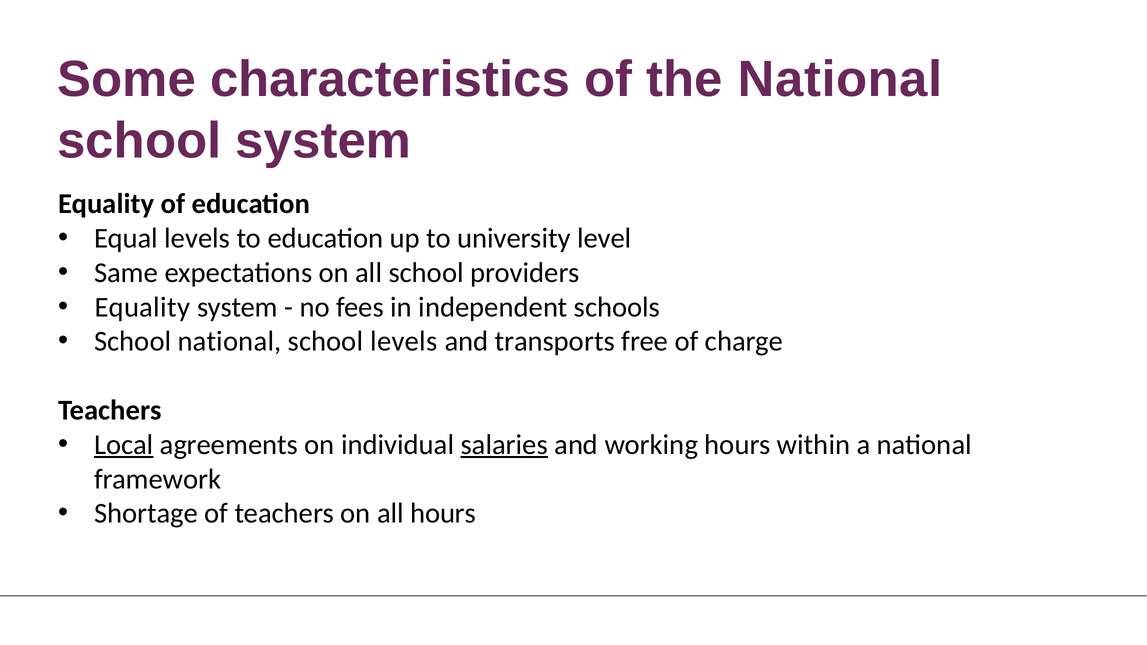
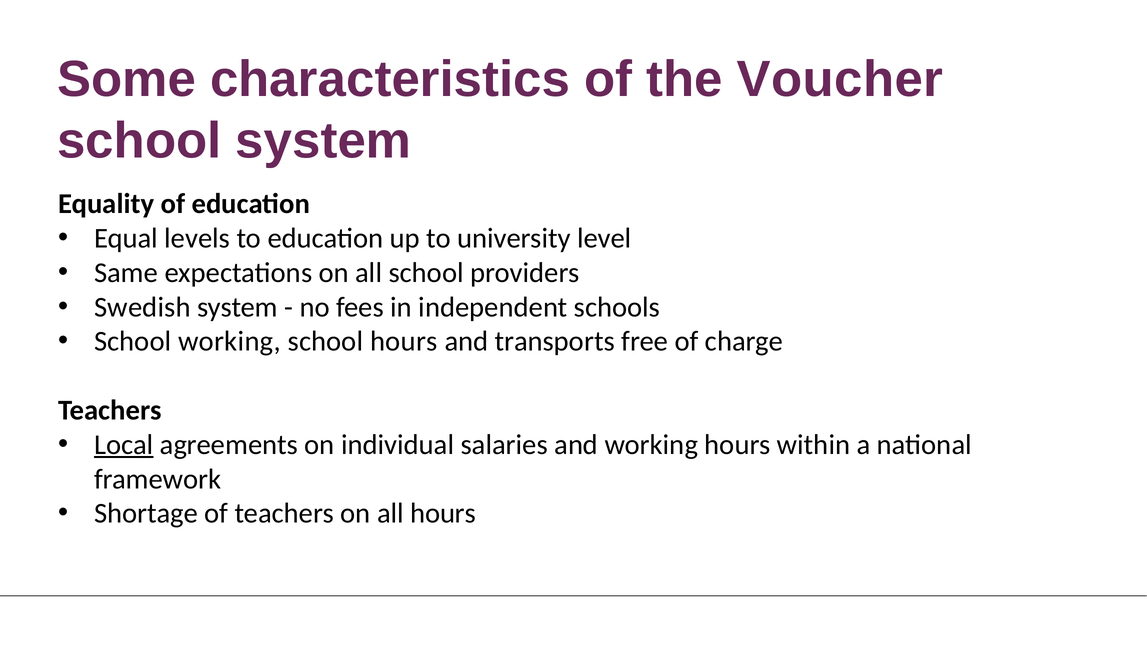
the National: National -> Voucher (840, 80)
Equality: Equality -> Swedish (142, 307)
School national: national -> working (229, 342)
school levels: levels -> hours (404, 342)
salaries underline: present -> none (504, 445)
